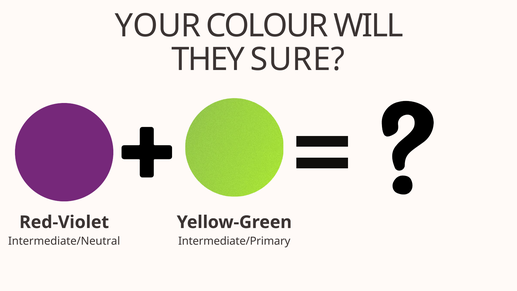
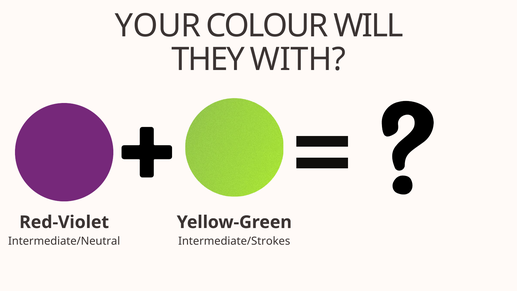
SURE: SURE -> WITH (298, 59)
Intermediate/Primary: Intermediate/Primary -> Intermediate/Strokes (234, 241)
